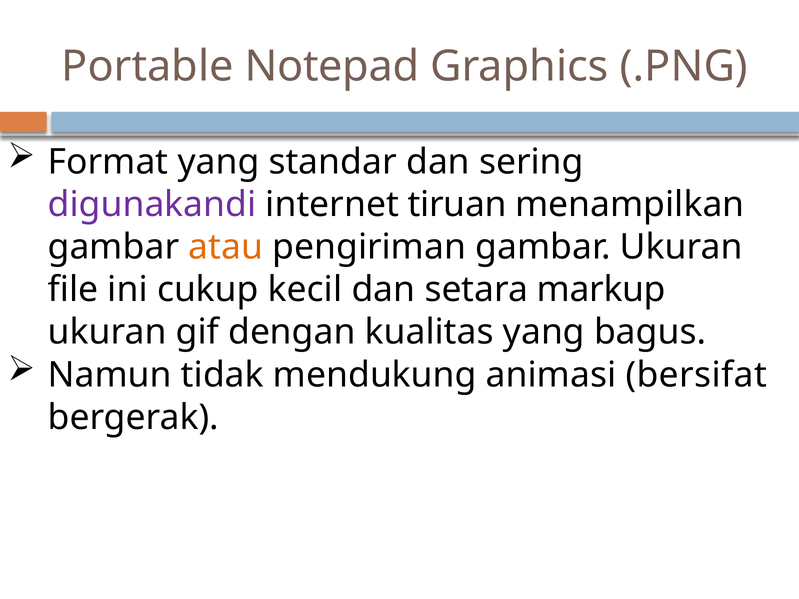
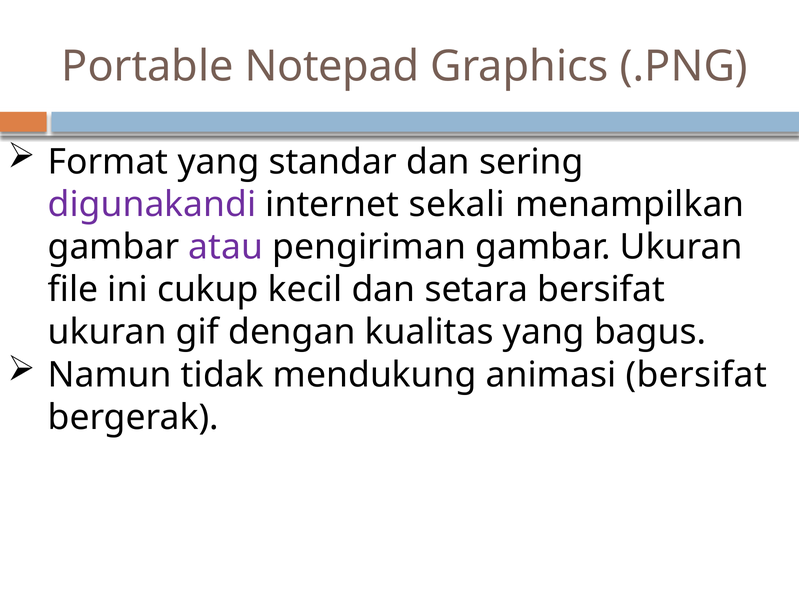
tiruan: tiruan -> sekali (457, 205)
atau colour: orange -> purple (226, 247)
setara markup: markup -> bersifat (601, 290)
